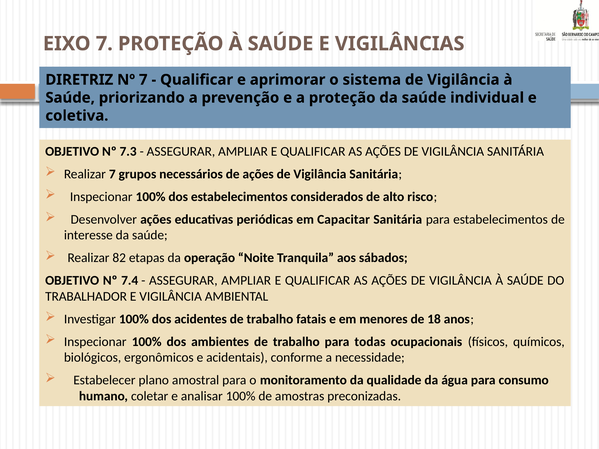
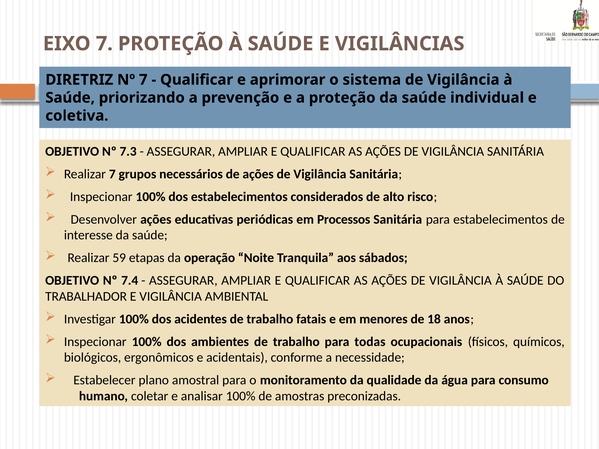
Capacitar: Capacitar -> Processos (344, 219)
82: 82 -> 59 (119, 258)
